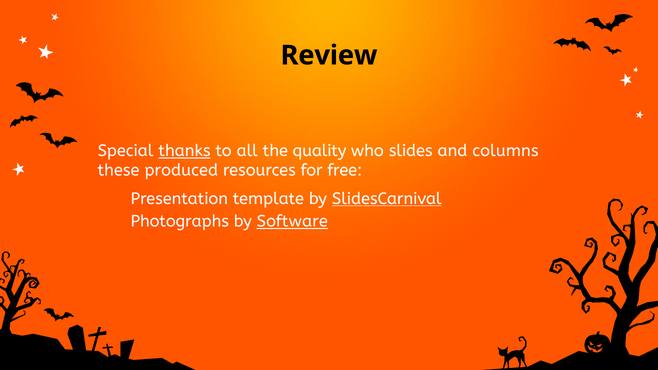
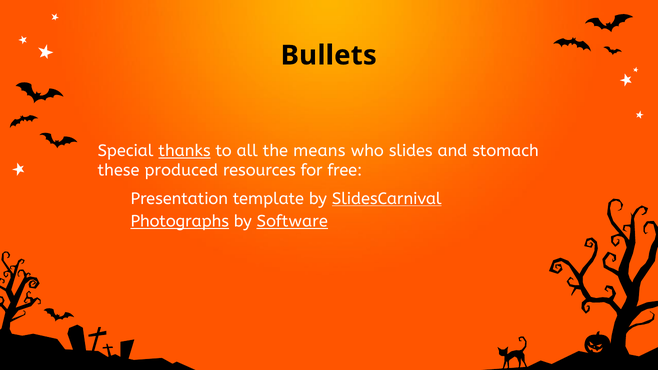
Review: Review -> Bullets (329, 55)
quality: quality -> means (319, 151)
columns: columns -> stomach (506, 151)
Photographs underline: none -> present (180, 222)
